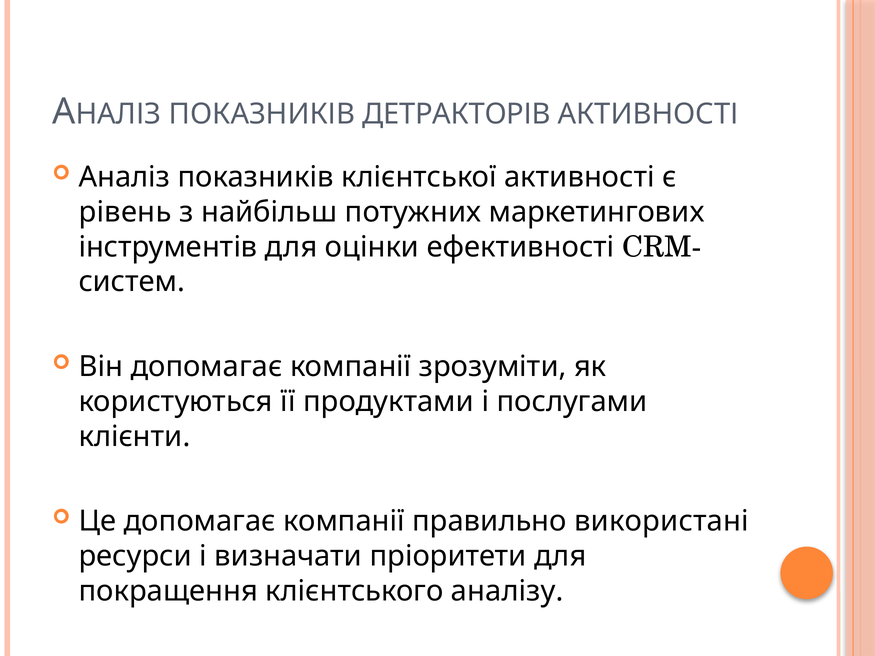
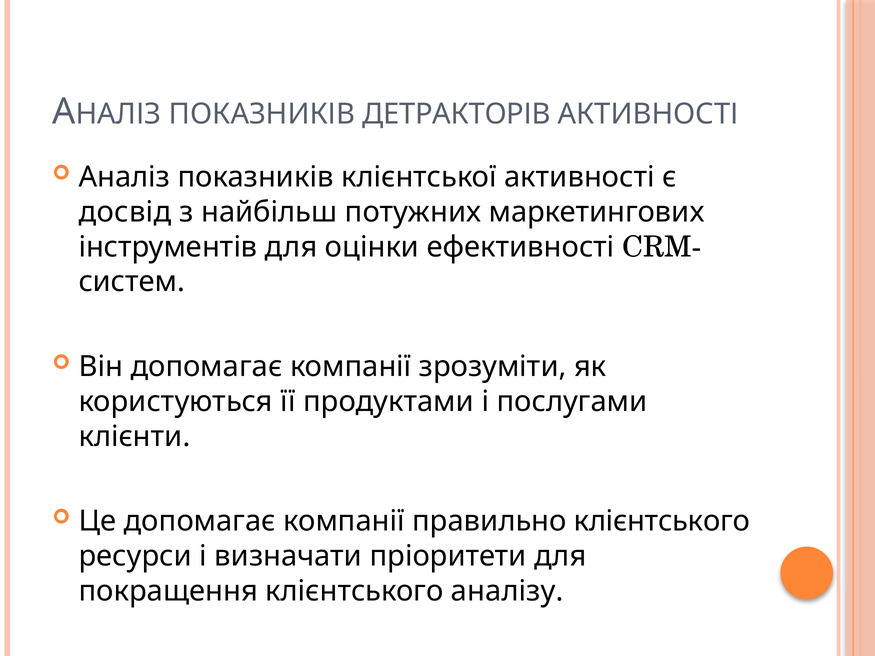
рівень: рівень -> досвід (125, 212)
правильно використані: використані -> клієнтського (662, 521)
